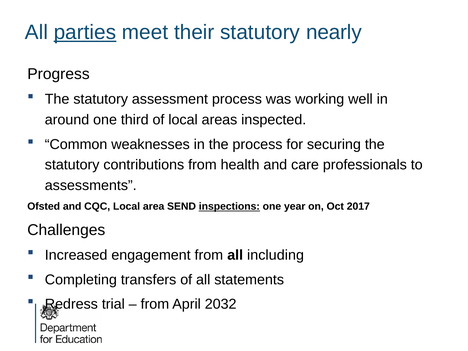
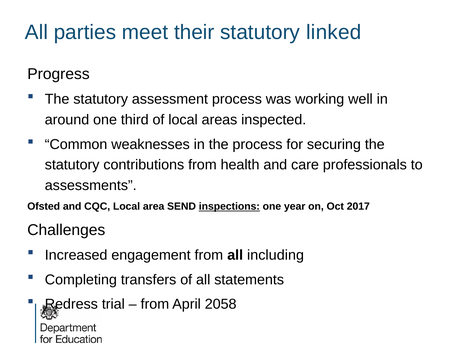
parties underline: present -> none (85, 32)
nearly: nearly -> linked (334, 32)
2032: 2032 -> 2058 (221, 304)
